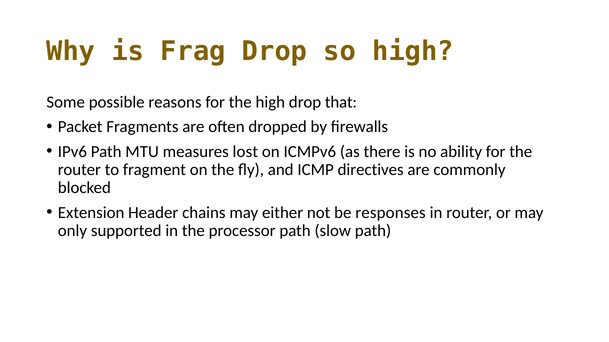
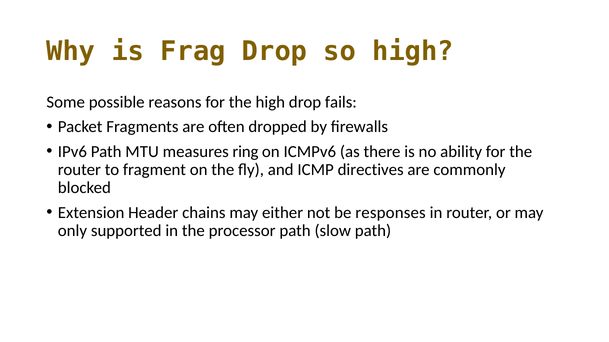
that: that -> fails (341, 103)
lost: lost -> ring (245, 152)
